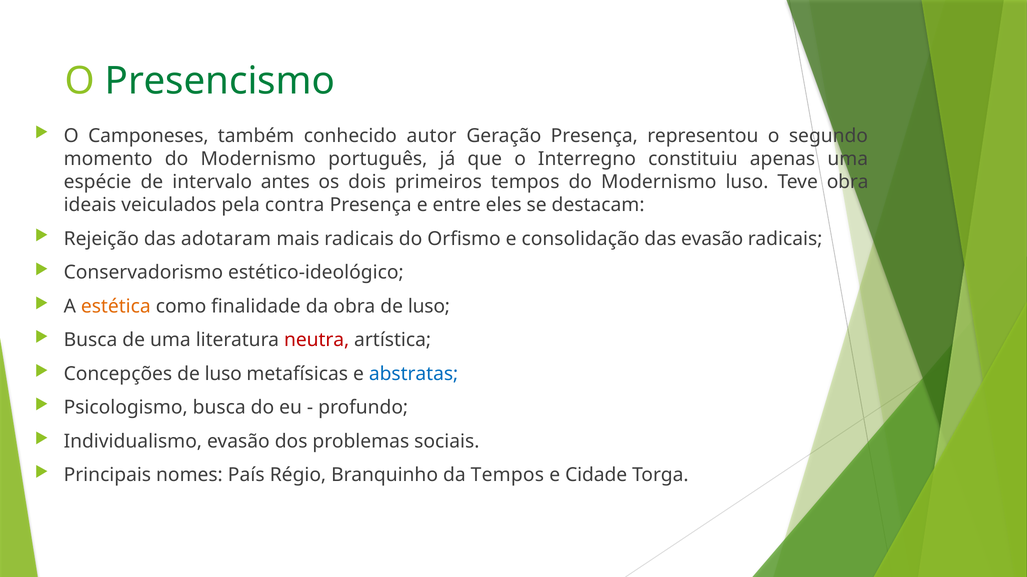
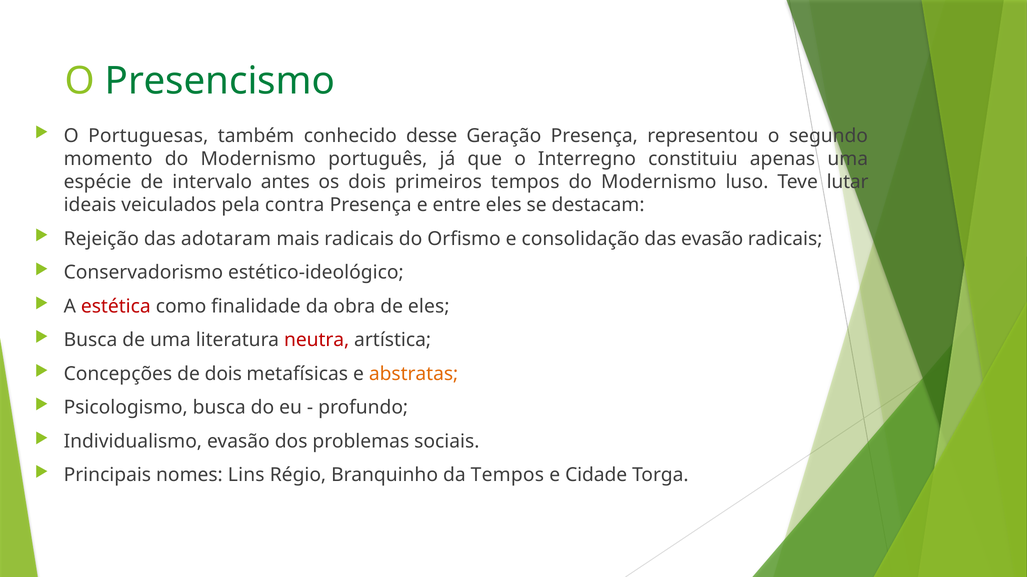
Camponeses: Camponeses -> Portuguesas (148, 136)
autor: autor -> desse (432, 136)
Teve obra: obra -> lutar (848, 182)
estética colour: orange -> red (116, 307)
obra de luso: luso -> eles (429, 307)
Concepções de luso: luso -> dois (223, 374)
abstratas colour: blue -> orange (414, 374)
País: País -> Lins (246, 476)
